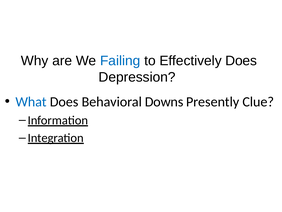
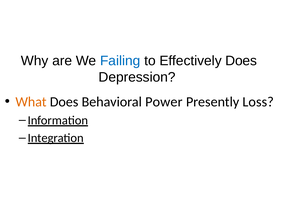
What colour: blue -> orange (31, 102)
Downs: Downs -> Power (164, 102)
Clue: Clue -> Loss (258, 102)
